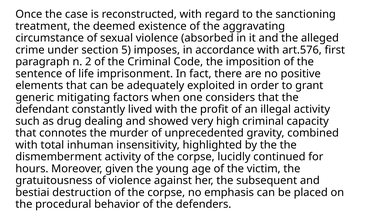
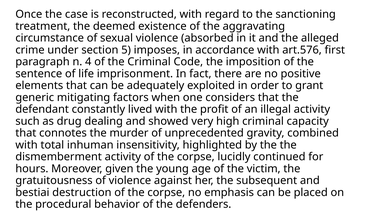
2: 2 -> 4 (88, 62)
